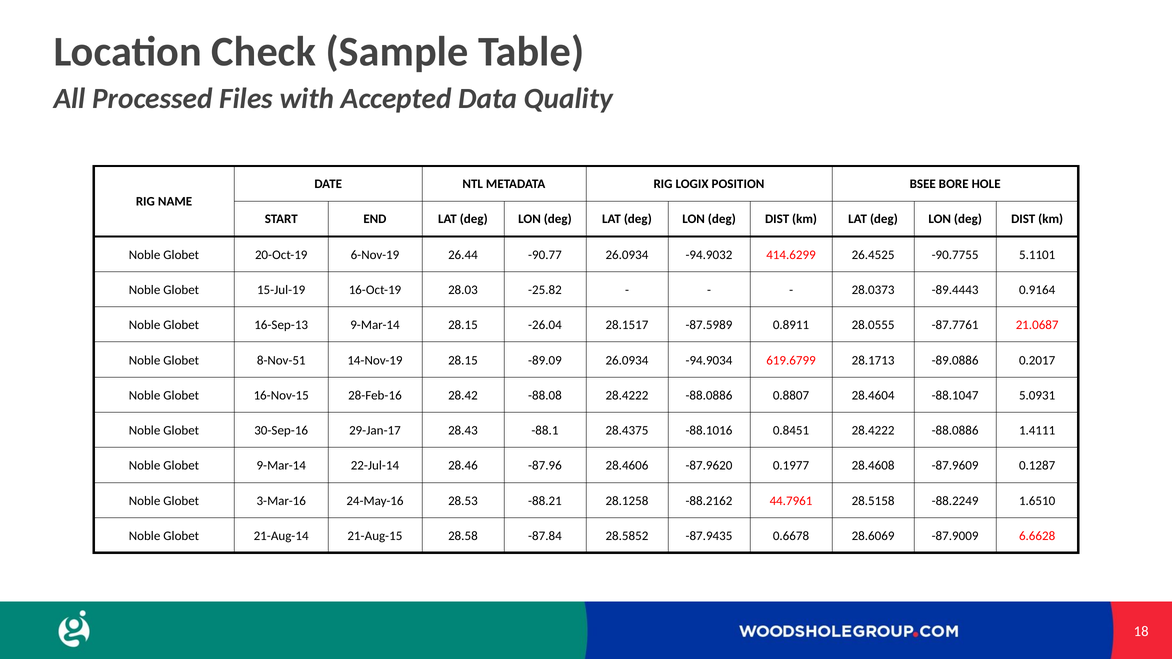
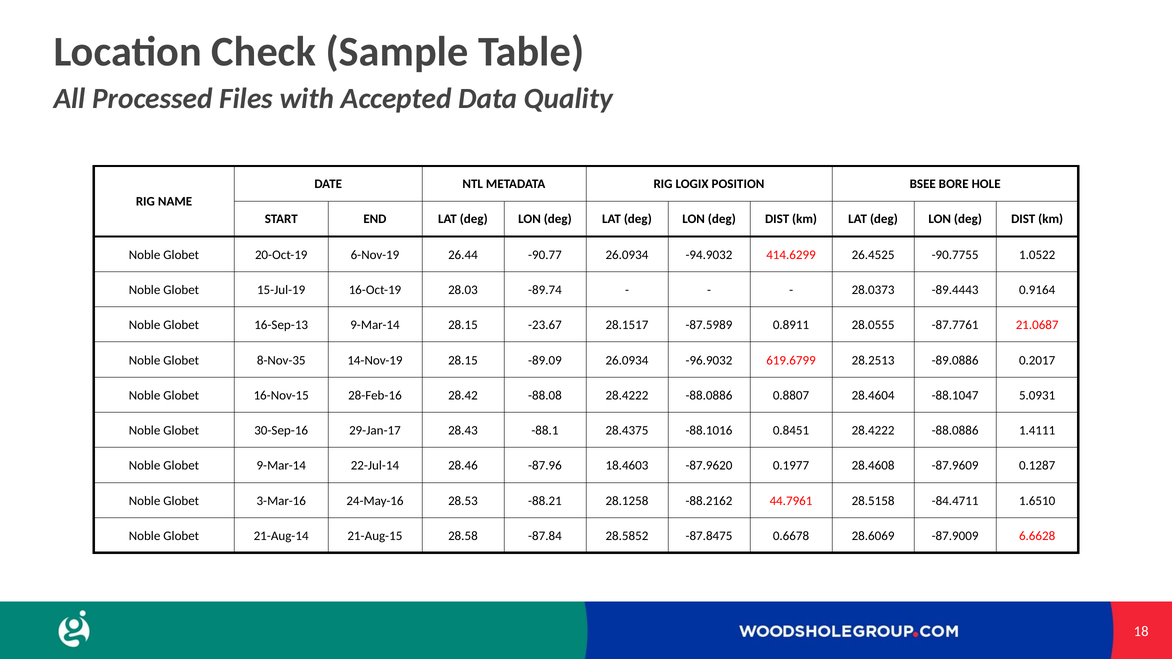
5.1101: 5.1101 -> 1.0522 (1037, 255)
-25.82: -25.82 -> -89.74 (545, 290)
-26.04: -26.04 -> -23.67 (545, 325)
8-Nov-51: 8-Nov-51 -> 8-Nov-35 (281, 360)
-94.9034: -94.9034 -> -96.9032 (709, 360)
28.1713: 28.1713 -> 28.2513 (873, 360)
28.4606: 28.4606 -> 18.4603 (627, 466)
-88.2249: -88.2249 -> -84.4711 (955, 501)
-87.9435: -87.9435 -> -87.8475 (709, 536)
